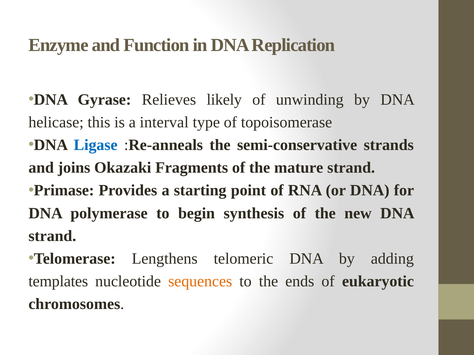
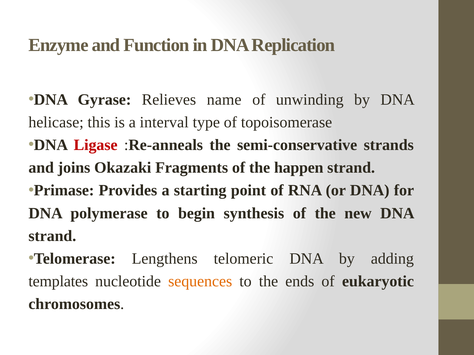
likely: likely -> name (224, 100)
Ligase colour: blue -> red (96, 145)
mature: mature -> happen (299, 168)
